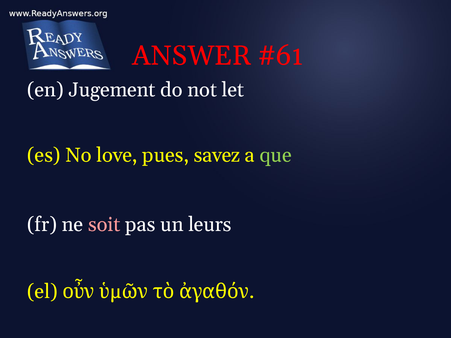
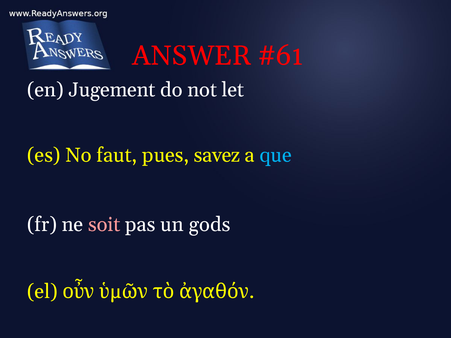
love: love -> faut (117, 155)
que colour: light green -> light blue (276, 155)
leurs: leurs -> gods (210, 225)
